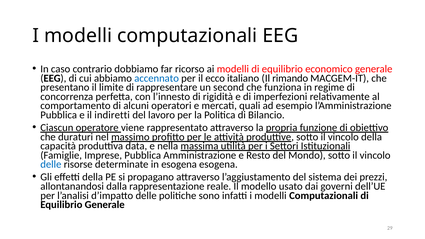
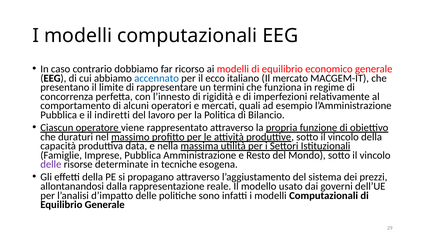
rimando: rimando -> mercato (290, 78)
second: second -> termini (229, 87)
delle colour: blue -> purple (51, 164)
in esogena: esogena -> tecniche (179, 164)
